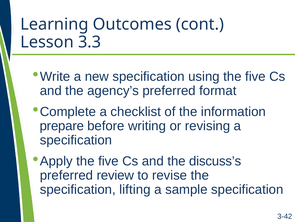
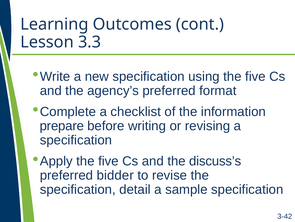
review: review -> bidder (115, 175)
lifting: lifting -> detail (135, 189)
